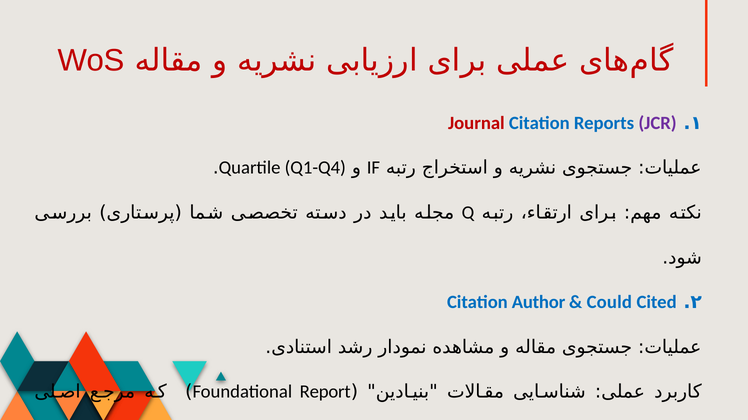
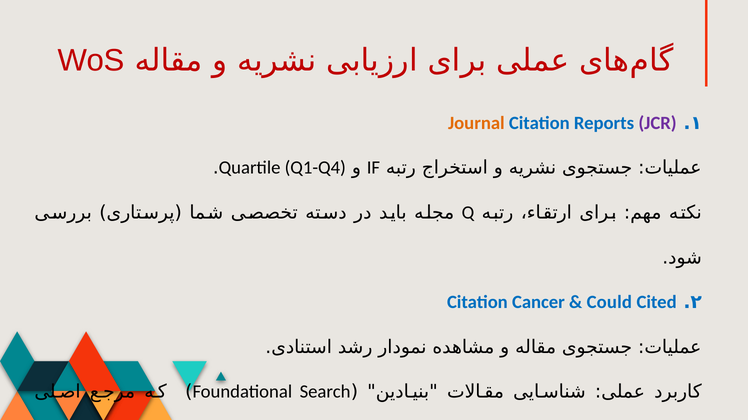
Journal colour: red -> orange (476, 123)
Author: Author -> Cancer (538, 303)
Report: Report -> Search (325, 393)
